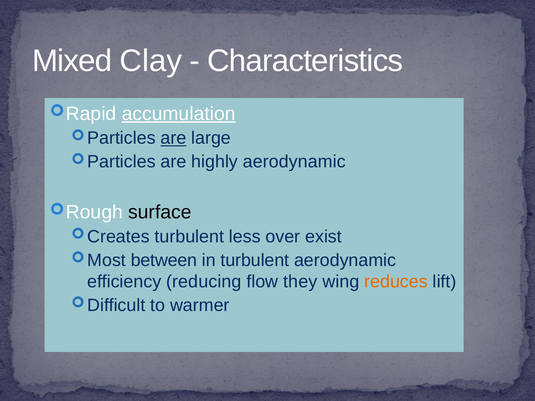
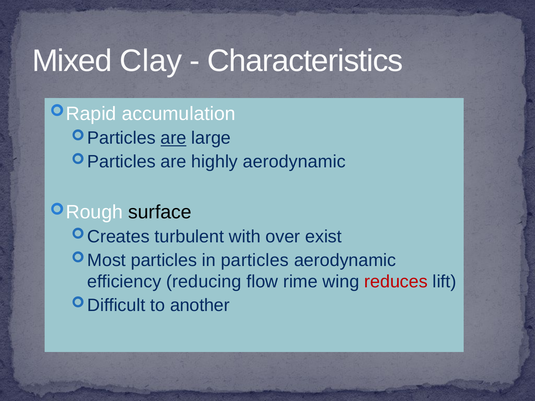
accumulation underline: present -> none (179, 114)
less: less -> with (245, 237)
between: between -> particles (164, 260)
in turbulent: turbulent -> particles (255, 260)
they: they -> rime (300, 282)
reduces colour: orange -> red (396, 282)
warmer: warmer -> another (200, 305)
